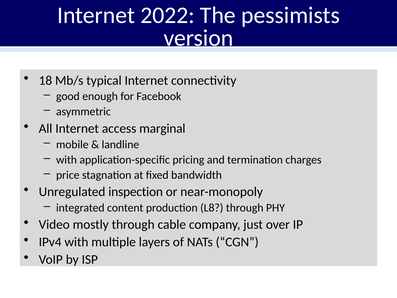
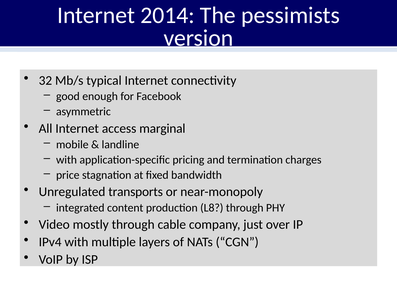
2022: 2022 -> 2014 (167, 15)
18: 18 -> 32 (45, 80)
inspection: inspection -> transports (136, 192)
